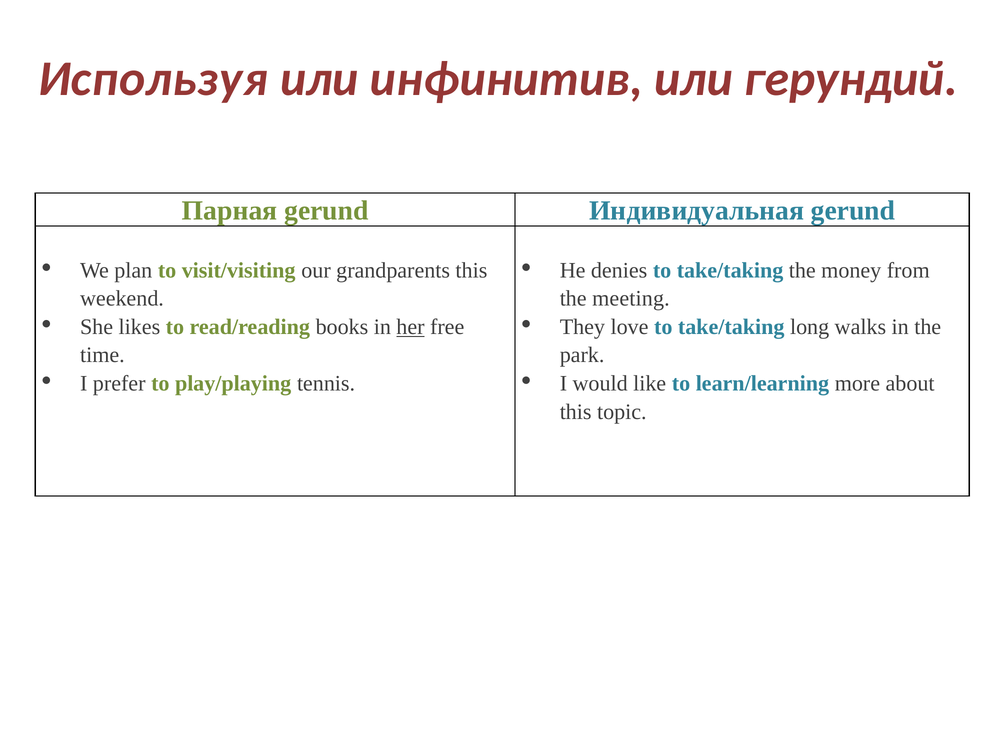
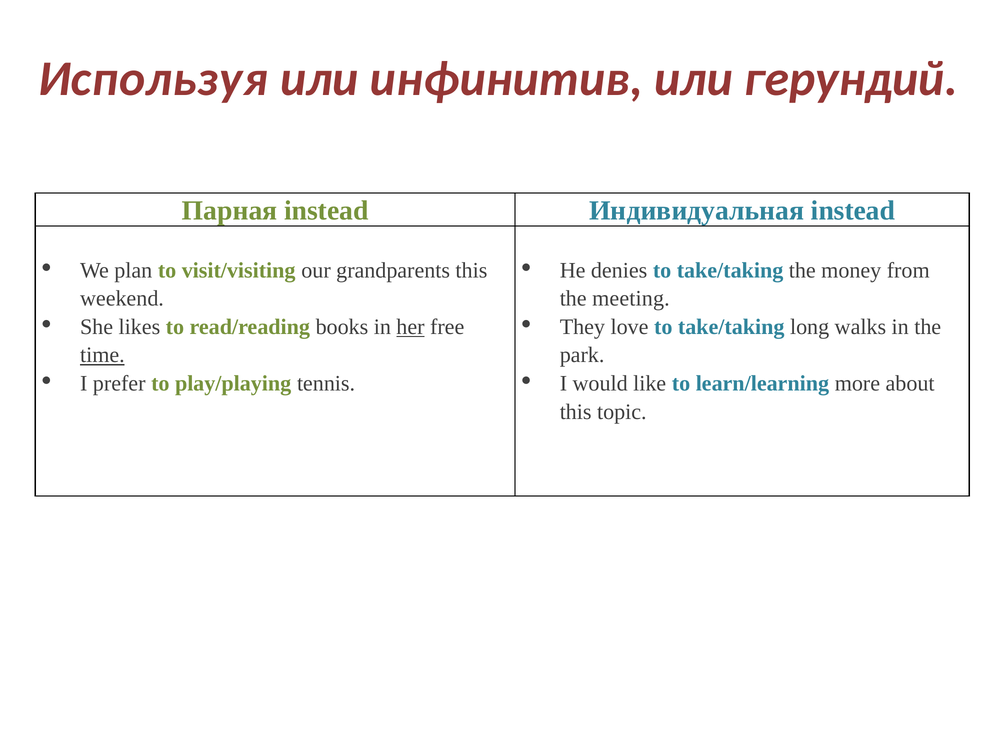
Парная gerund: gerund -> instead (326, 211)
Индивидуальная gerund: gerund -> instead (853, 211)
time underline: none -> present (102, 355)
